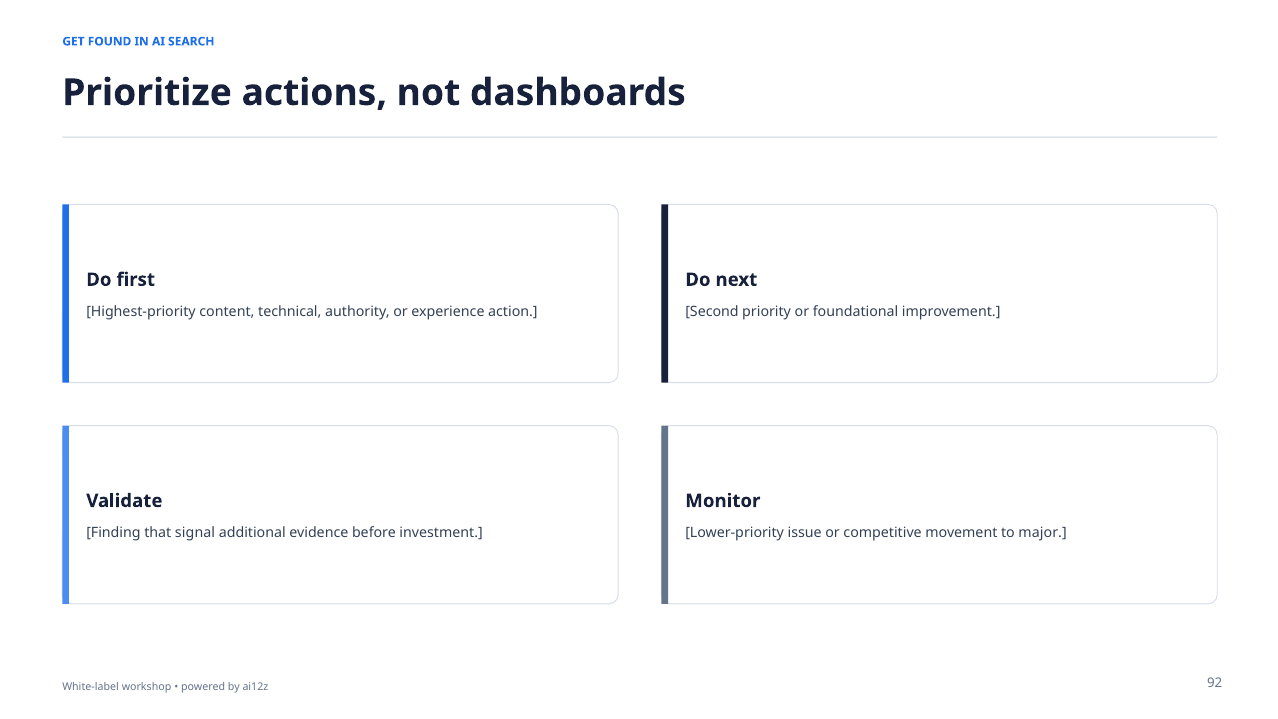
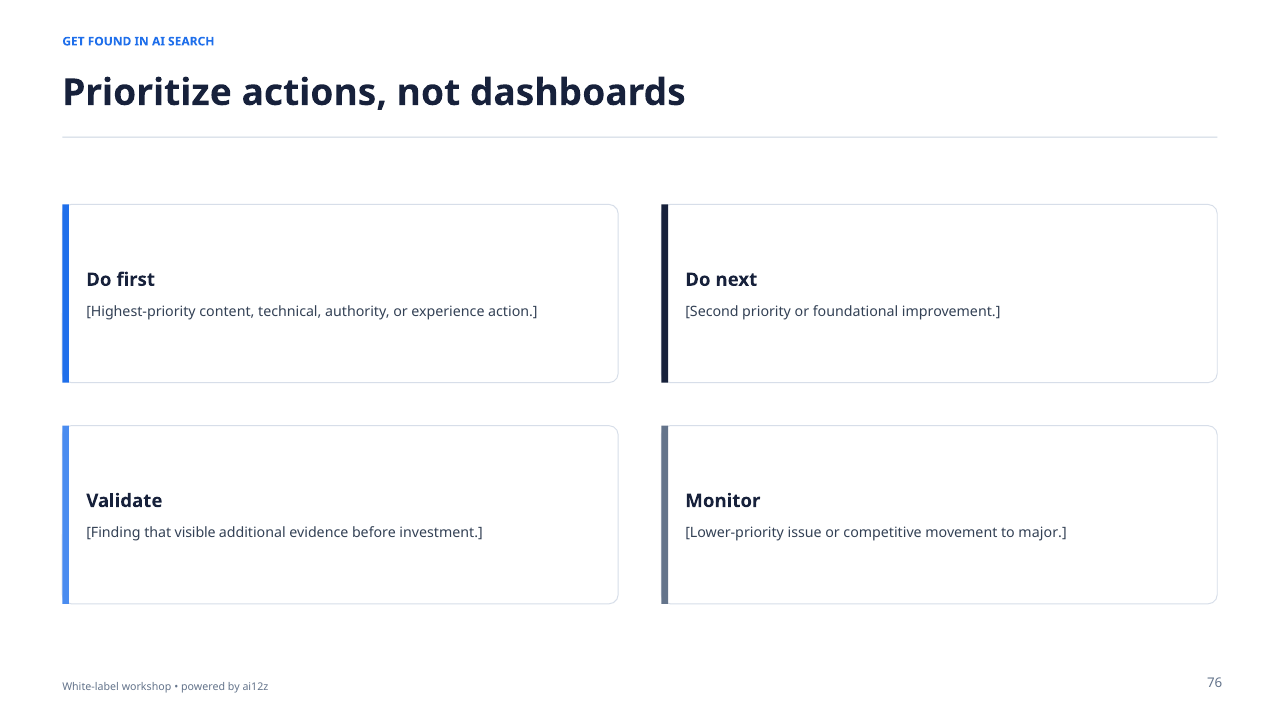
signal: signal -> visible (195, 533)
92: 92 -> 76 (1215, 683)
